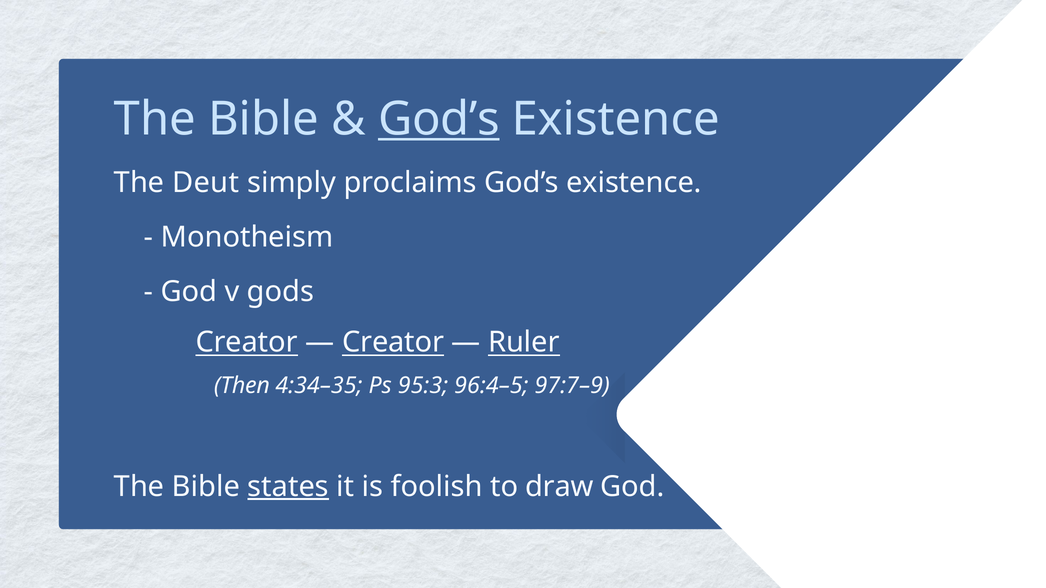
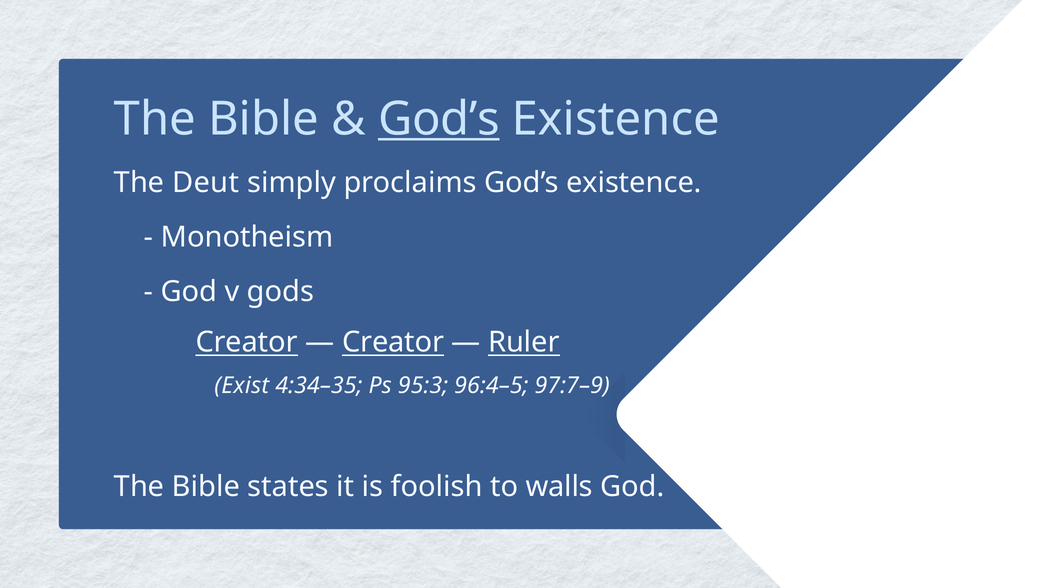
Then: Then -> Exist (242, 386)
states underline: present -> none (288, 487)
draw: draw -> walls (559, 487)
